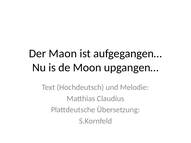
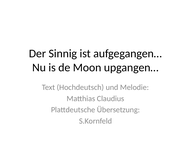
Maon: Maon -> Sinnig (63, 54)
